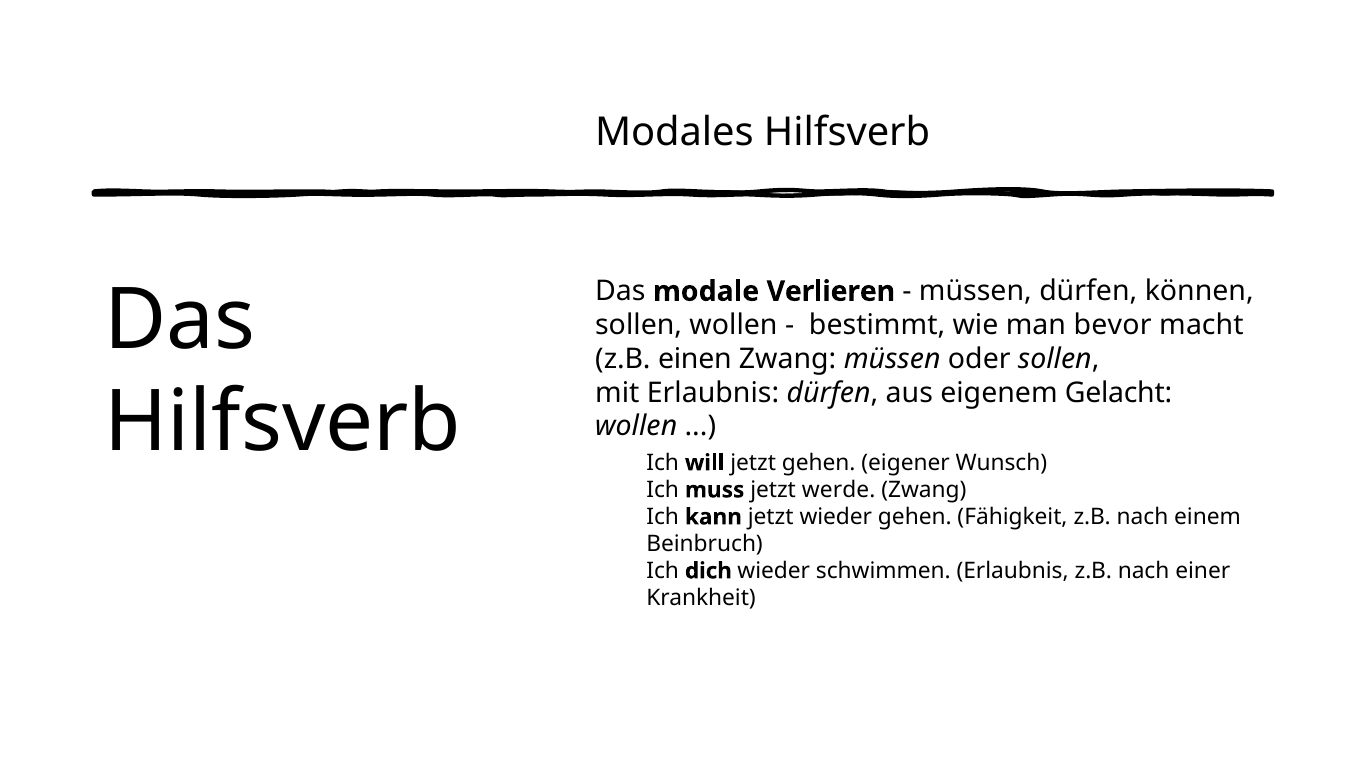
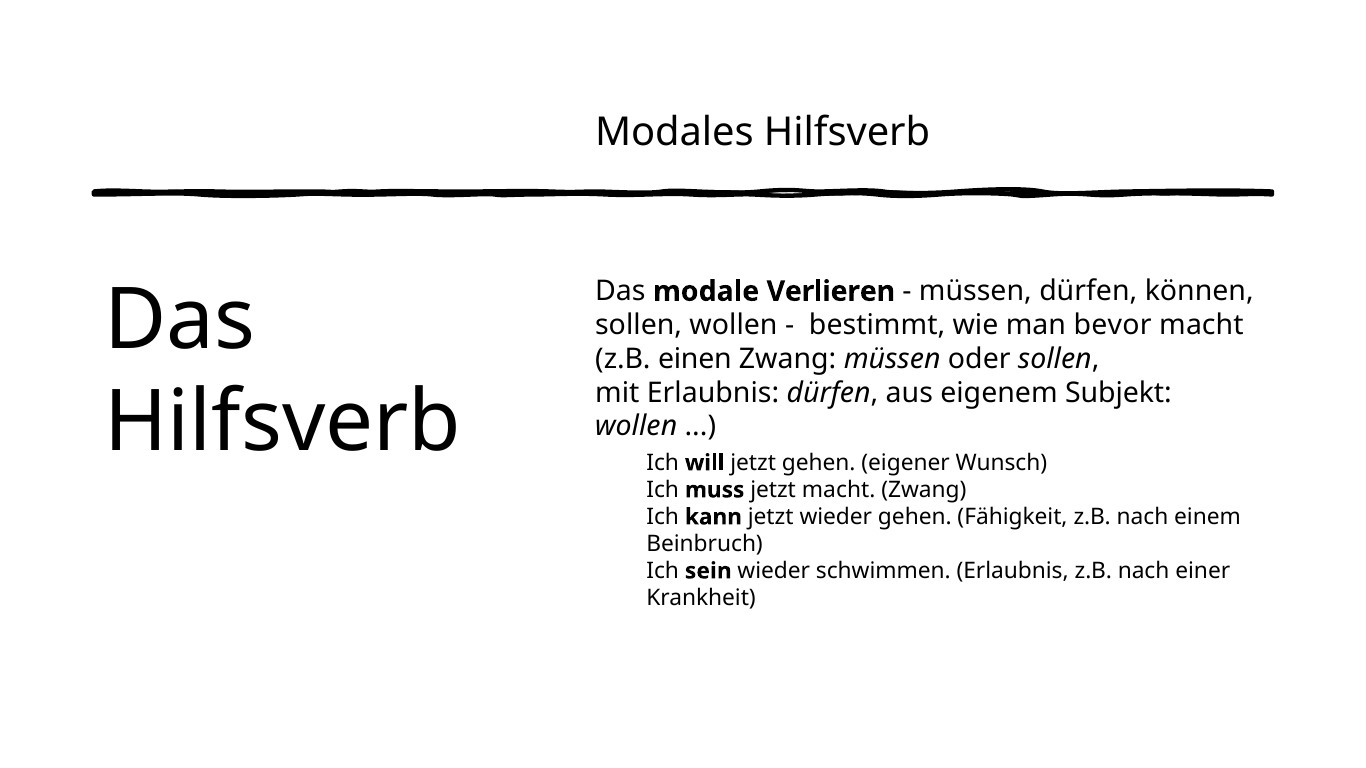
Gelacht: Gelacht -> Subjekt (1118, 393)
jetzt werde: werde -> macht (839, 490)
dich: dich -> sein (708, 571)
